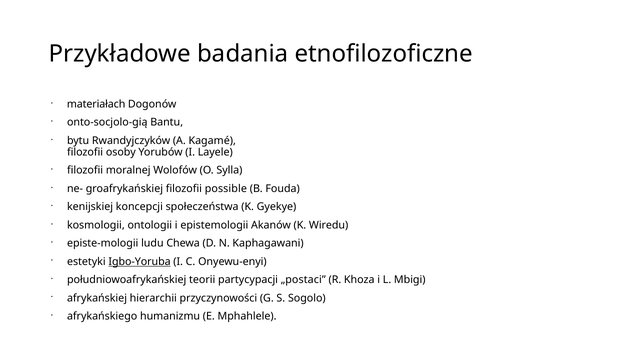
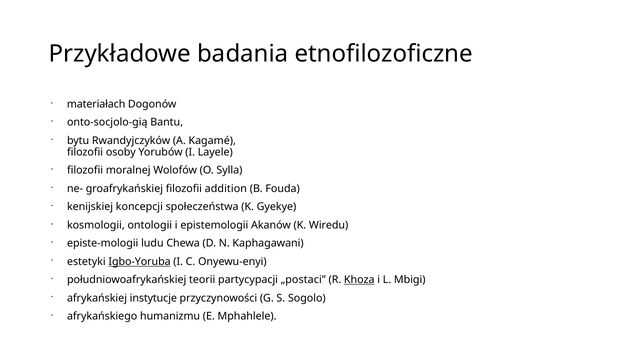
possible: possible -> addition (226, 189)
Khoza underline: none -> present (359, 280)
hierarchii: hierarchii -> instytucje (153, 298)
